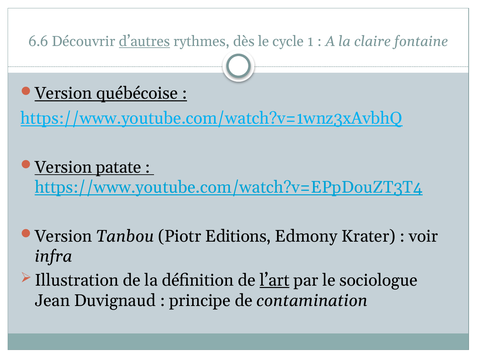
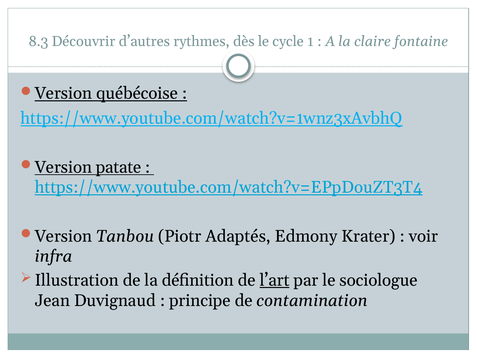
6.6: 6.6 -> 8.3 (38, 41)
d’autres underline: present -> none (144, 41)
Editions: Editions -> Adaptés (238, 236)
